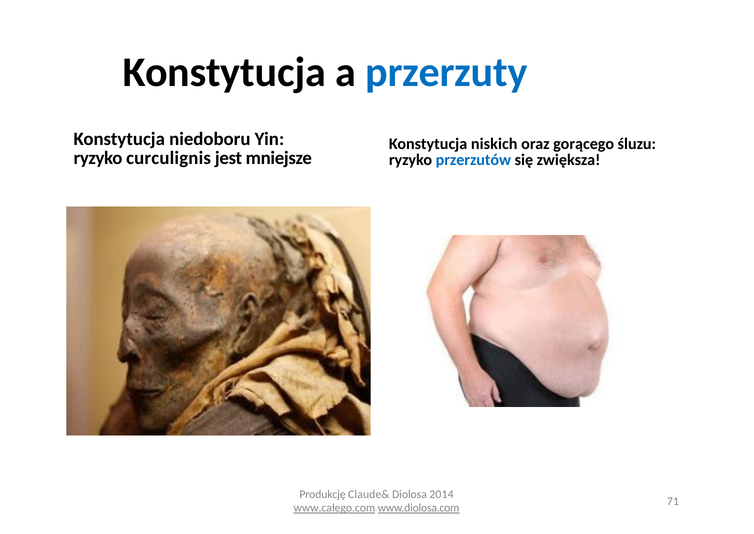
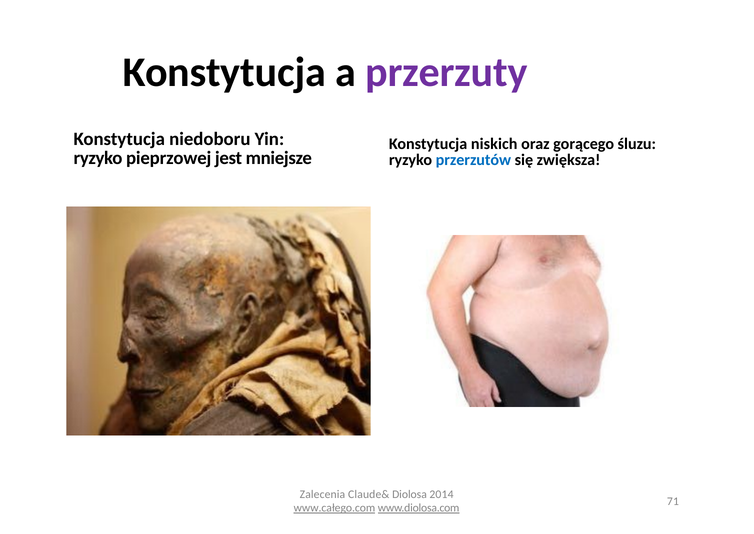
przerzuty colour: blue -> purple (446, 72)
curculignis: curculignis -> pieprzowej (169, 158)
Produkcję: Produkcję -> Zalecenia (322, 494)
